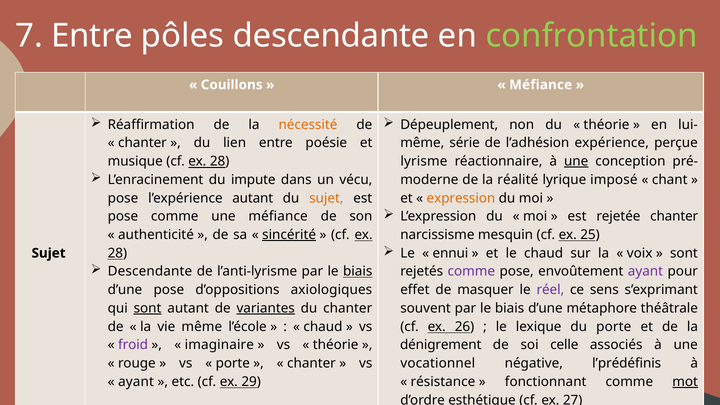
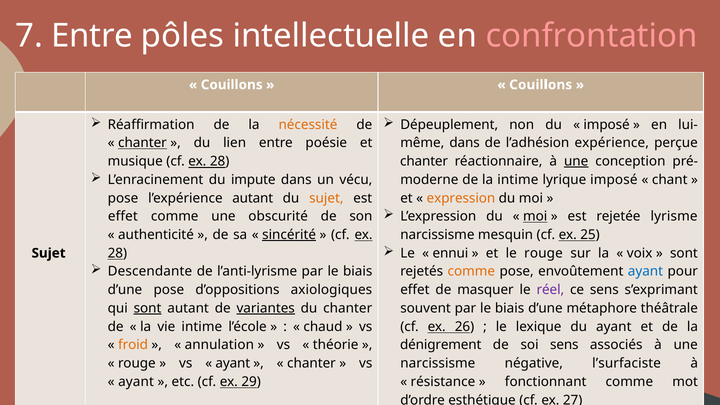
pôles descendante: descendante -> intellectuelle (331, 36)
confrontation colour: light green -> pink (592, 36)
Méfiance: Méfiance -> Couillons (541, 85)
théorie: théorie -> imposé (607, 125)
chanter underline: none -> present (142, 143)
série: série -> dans (465, 143)
lyrisme: lyrisme -> chanter (424, 161)
la réalité: réalité -> intime (518, 180)
moi underline: none -> present (535, 216)
rejetée chanter: chanter -> lyrisme (674, 216)
pose: pose -> effet (123, 216)
une méfiance: méfiance -> obscurité (278, 216)
le chaud: chaud -> rouge (544, 253)
biais underline: present -> none (358, 272)
comme colour: purple -> orange (471, 272)
ayant colour: purple -> blue (645, 272)
vie même: même -> intime (202, 327)
du porte: porte -> ayant (614, 327)
froid colour: purple -> orange (133, 345)
imaginaire: imaginaire -> annulation (219, 345)
soi celle: celle -> sens (564, 345)
porte: porte -> ayant (233, 363)
vocationnel: vocationnel -> narcissisme (438, 363)
l’prédéfinis: l’prédéfinis -> l’surfaciste (627, 363)
mot underline: present -> none (685, 382)
